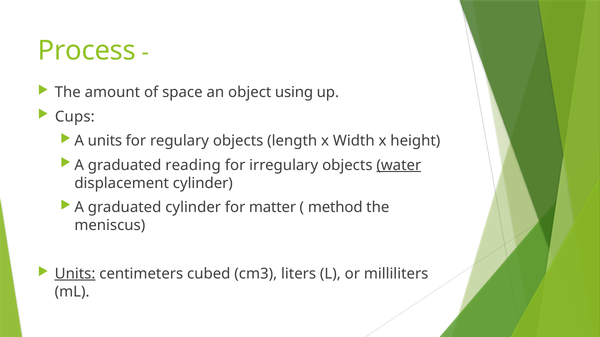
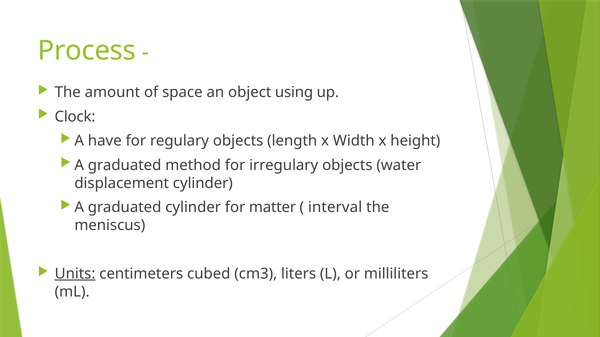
Cups: Cups -> Clock (75, 117)
A units: units -> have (105, 141)
reading: reading -> method (193, 165)
water underline: present -> none (399, 165)
method: method -> interval (335, 208)
